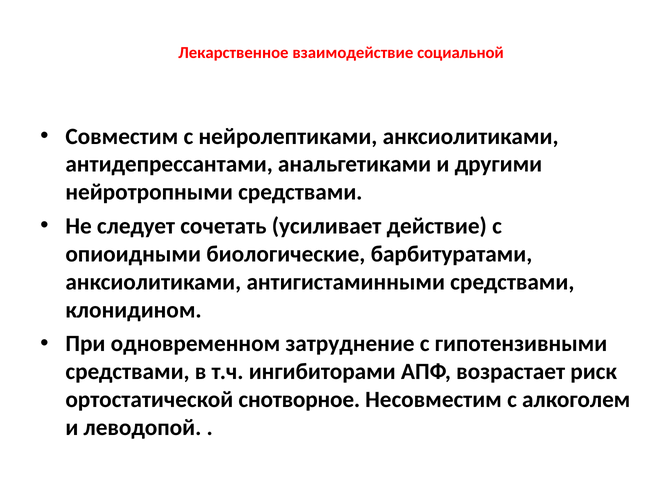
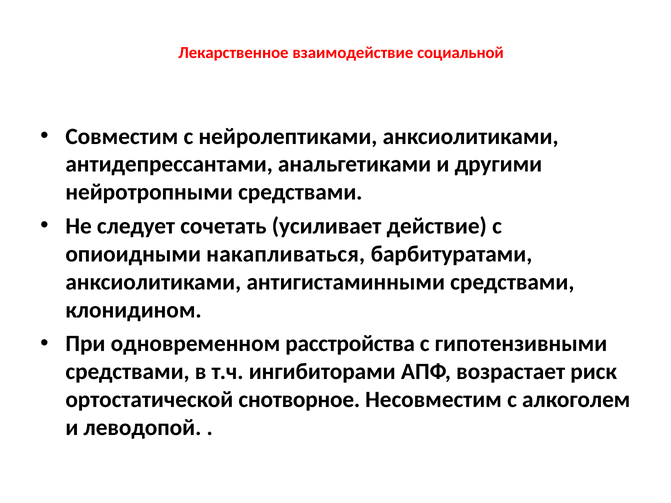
биологические: биологические -> накапливаться (286, 254)
затруднение: затруднение -> расстройства (350, 344)
